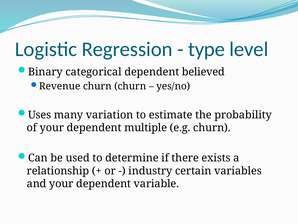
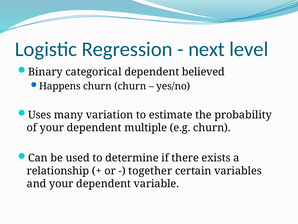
type: type -> next (207, 49)
Revenue: Revenue -> Happens (60, 86)
industry: industry -> together (150, 171)
